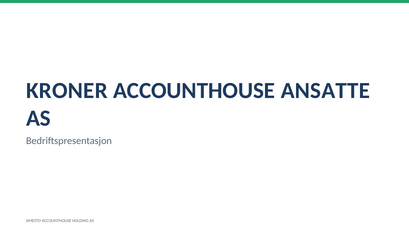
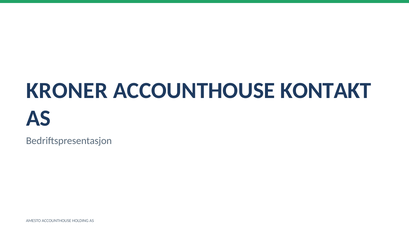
ANSATTE: ANSATTE -> KONTAKT (326, 91)
